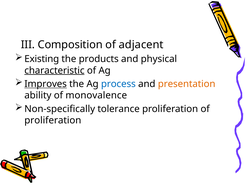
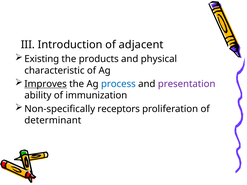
Composition: Composition -> Introduction (70, 45)
characteristic underline: present -> none (54, 71)
presentation colour: orange -> purple (187, 84)
monovalence: monovalence -> immunization (96, 96)
tolerance: tolerance -> receptors (119, 109)
proliferation: proliferation -> determinant (53, 121)
